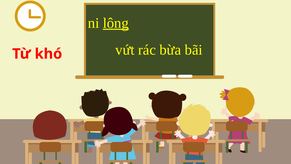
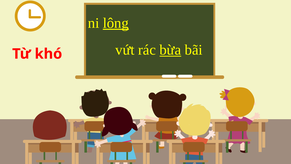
bừa underline: none -> present (170, 50)
